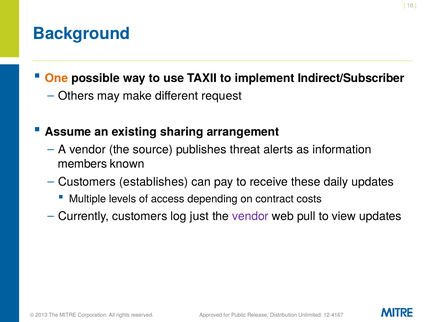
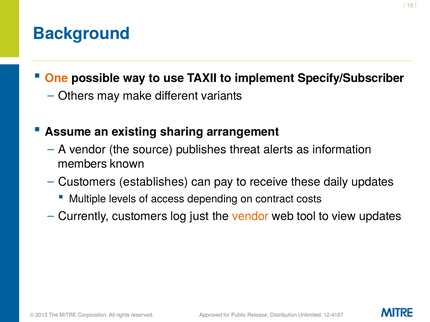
Indirect/Subscriber: Indirect/Subscriber -> Specify/Subscriber (351, 78)
request: request -> variants (222, 96)
vendor colour: purple -> orange (250, 217)
pull: pull -> tool (306, 217)
